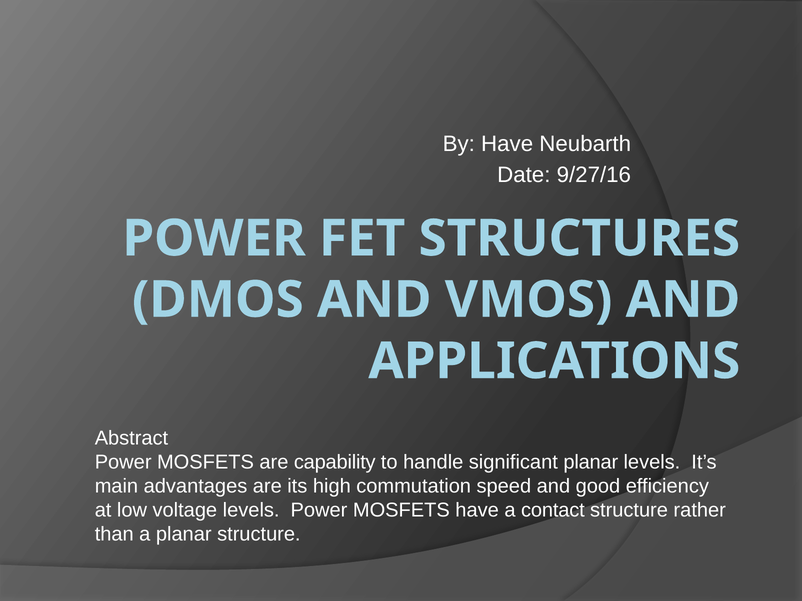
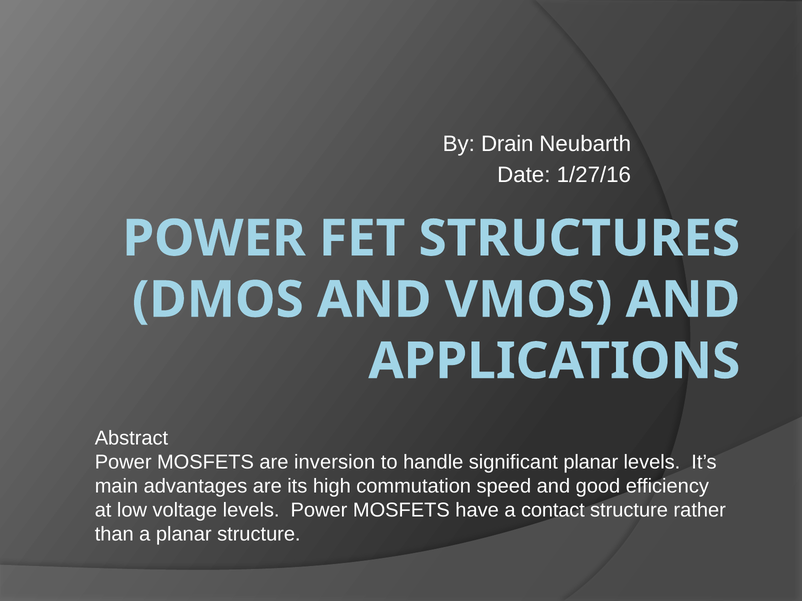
By Have: Have -> Drain (507, 144)
9/27/16: 9/27/16 -> 1/27/16 (594, 175)
capability: capability -> inversion (335, 462)
